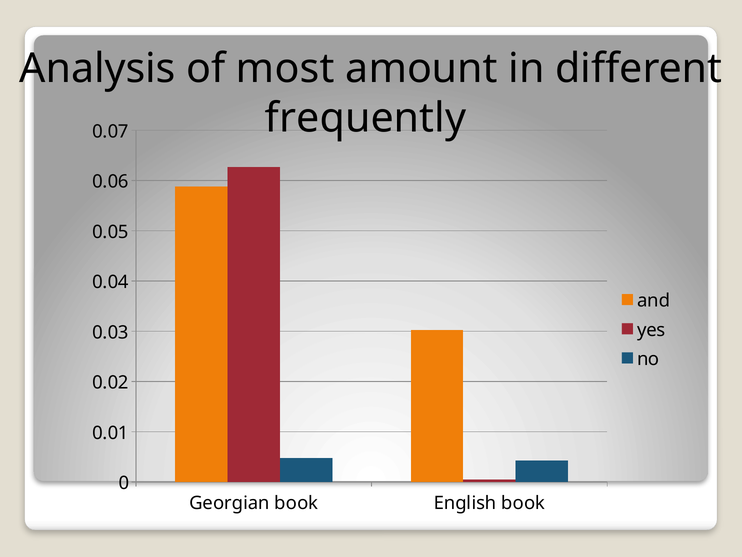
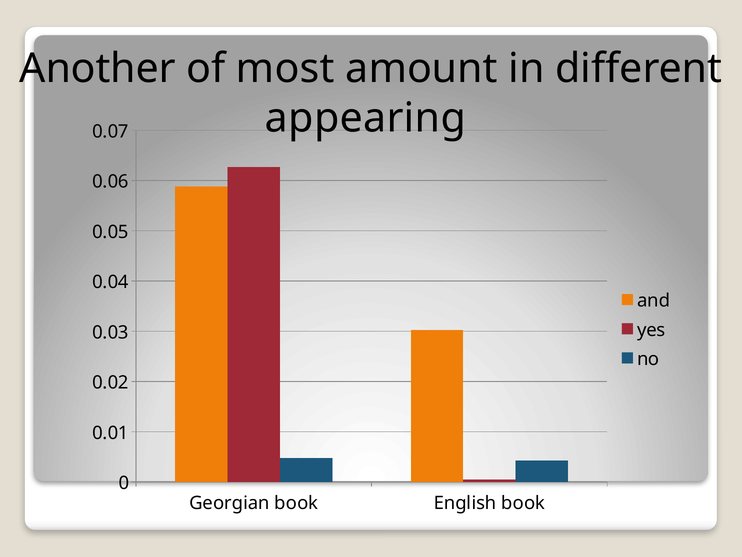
Analysis: Analysis -> Another (98, 68)
frequently: frequently -> appearing (365, 118)
